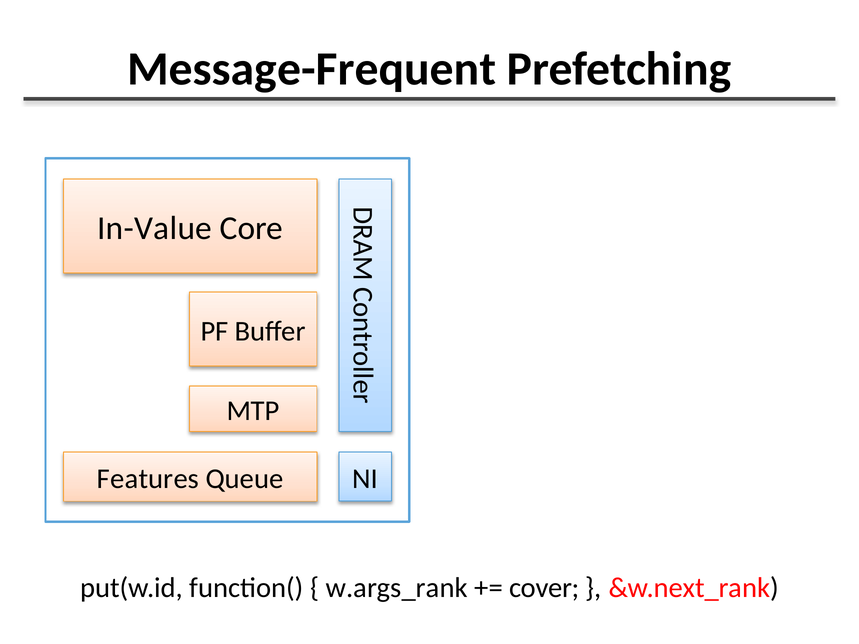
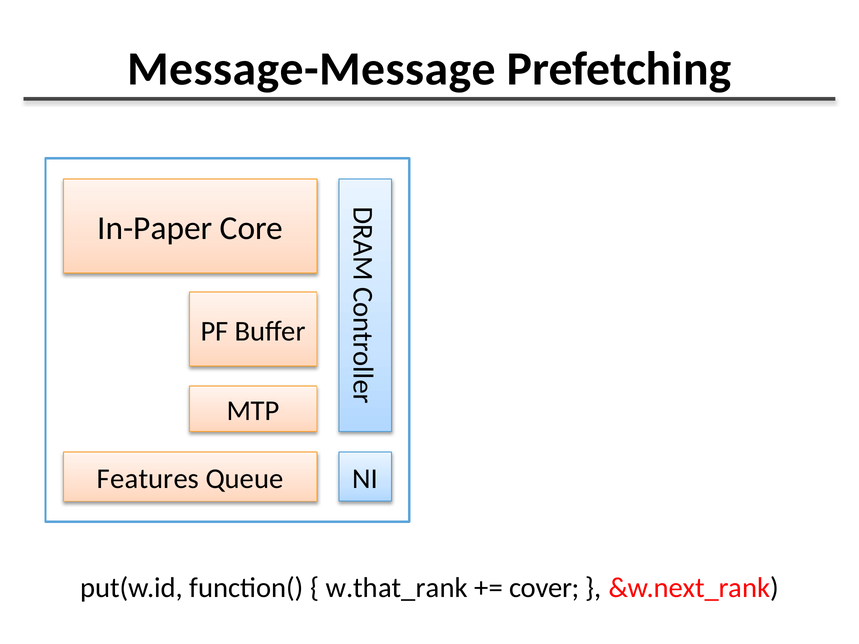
Message-Frequent: Message-Frequent -> Message-Message (311, 69)
In-Value: In-Value -> In-Paper (155, 228)
w.args_rank: w.args_rank -> w.that_rank (397, 588)
